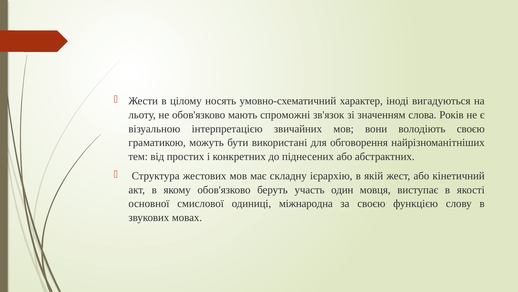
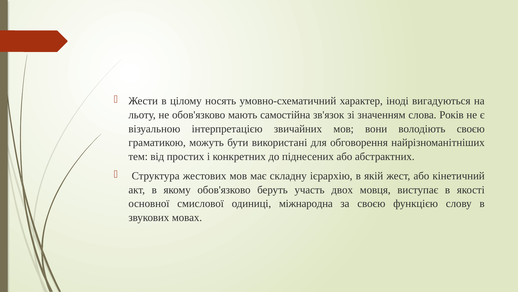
спроможні: спроможні -> самостійна (285, 115)
один: один -> двох (342, 189)
